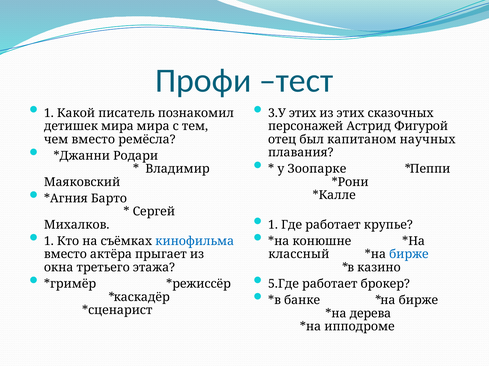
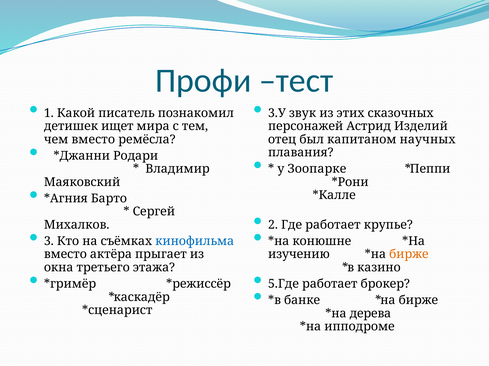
3.У этих: этих -> звук (303, 113)
детишек мира: мира -> ищет (117, 126)
Фигурой: Фигурой -> Изделий (421, 126)
1: 1 -> 2 (273, 225)
1: 1 -> 3 (49, 242)
классный: классный -> изучению (299, 255)
бирже colour: blue -> orange (409, 255)
